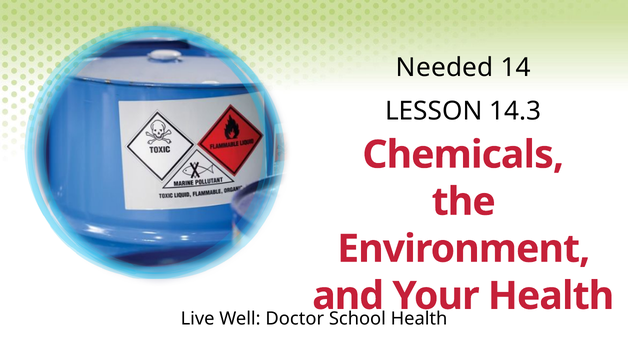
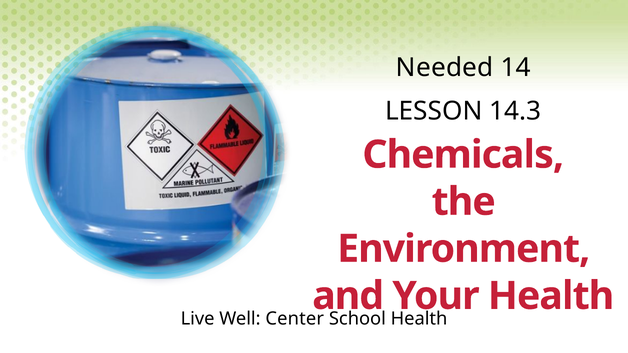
Doctor: Doctor -> Center (295, 319)
